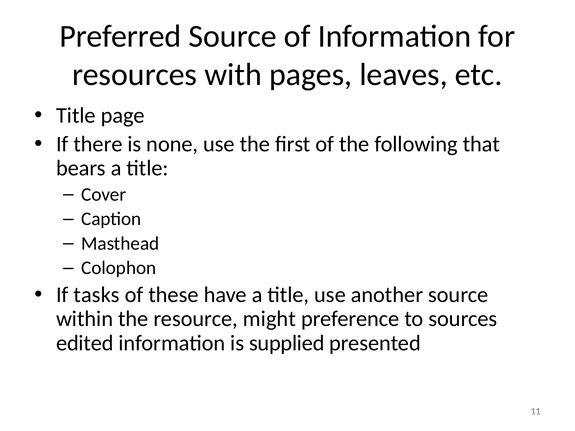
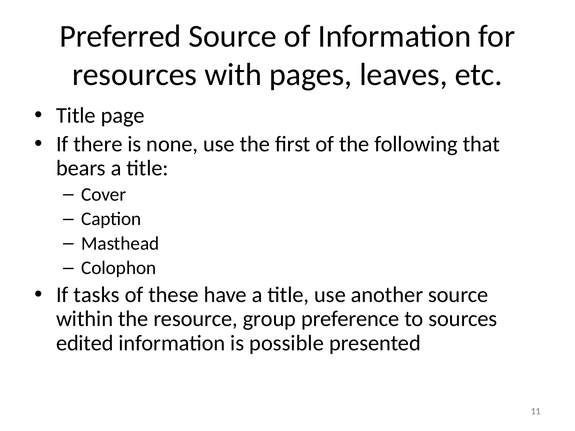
might: might -> group (269, 319)
supplied: supplied -> possible (287, 343)
